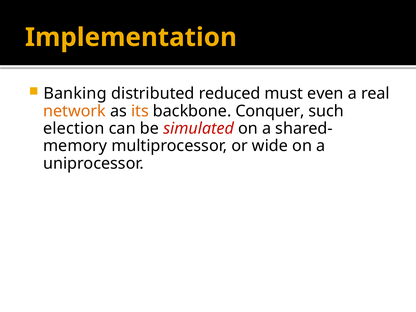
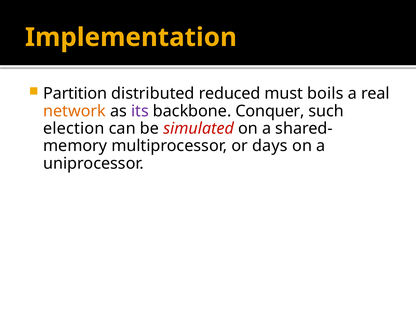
Banking: Banking -> Partition (75, 94)
even: even -> boils (325, 94)
its colour: orange -> purple (140, 111)
wide: wide -> days (270, 146)
